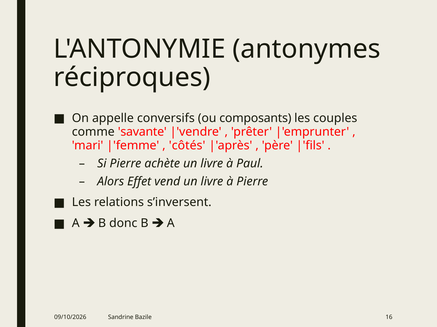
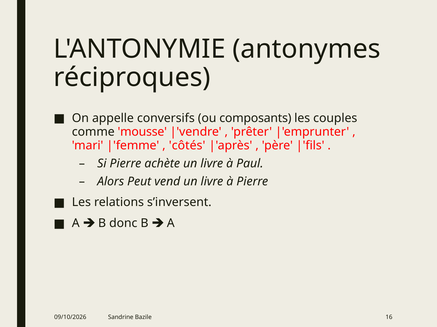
savante: savante -> mousse (142, 132)
Effet: Effet -> Peut (139, 182)
